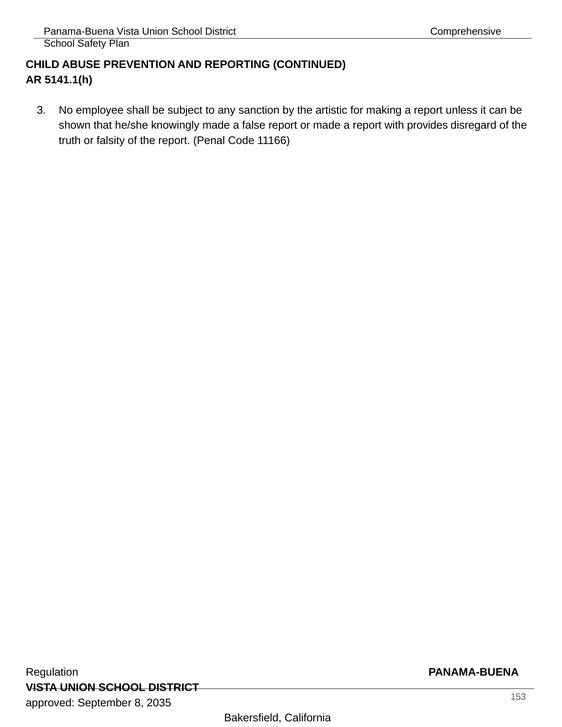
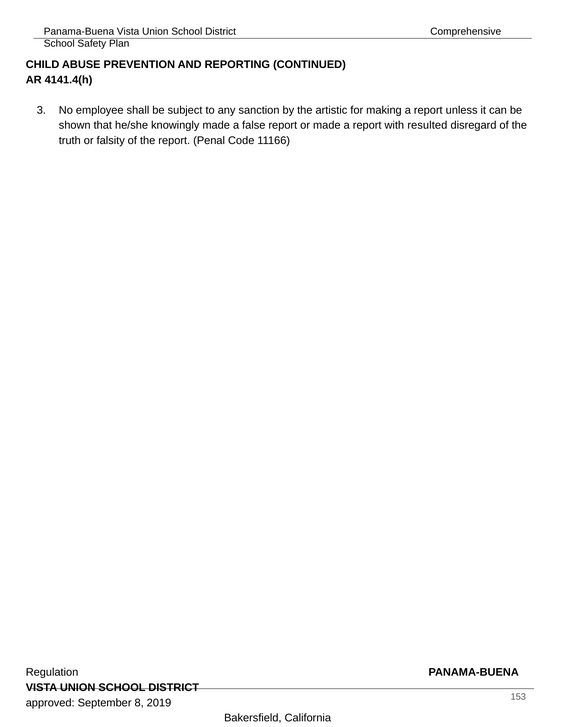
5141.1(h: 5141.1(h -> 4141.4(h (69, 80)
provides: provides -> resulted (427, 125)
2035: 2035 -> 2019 (159, 703)
